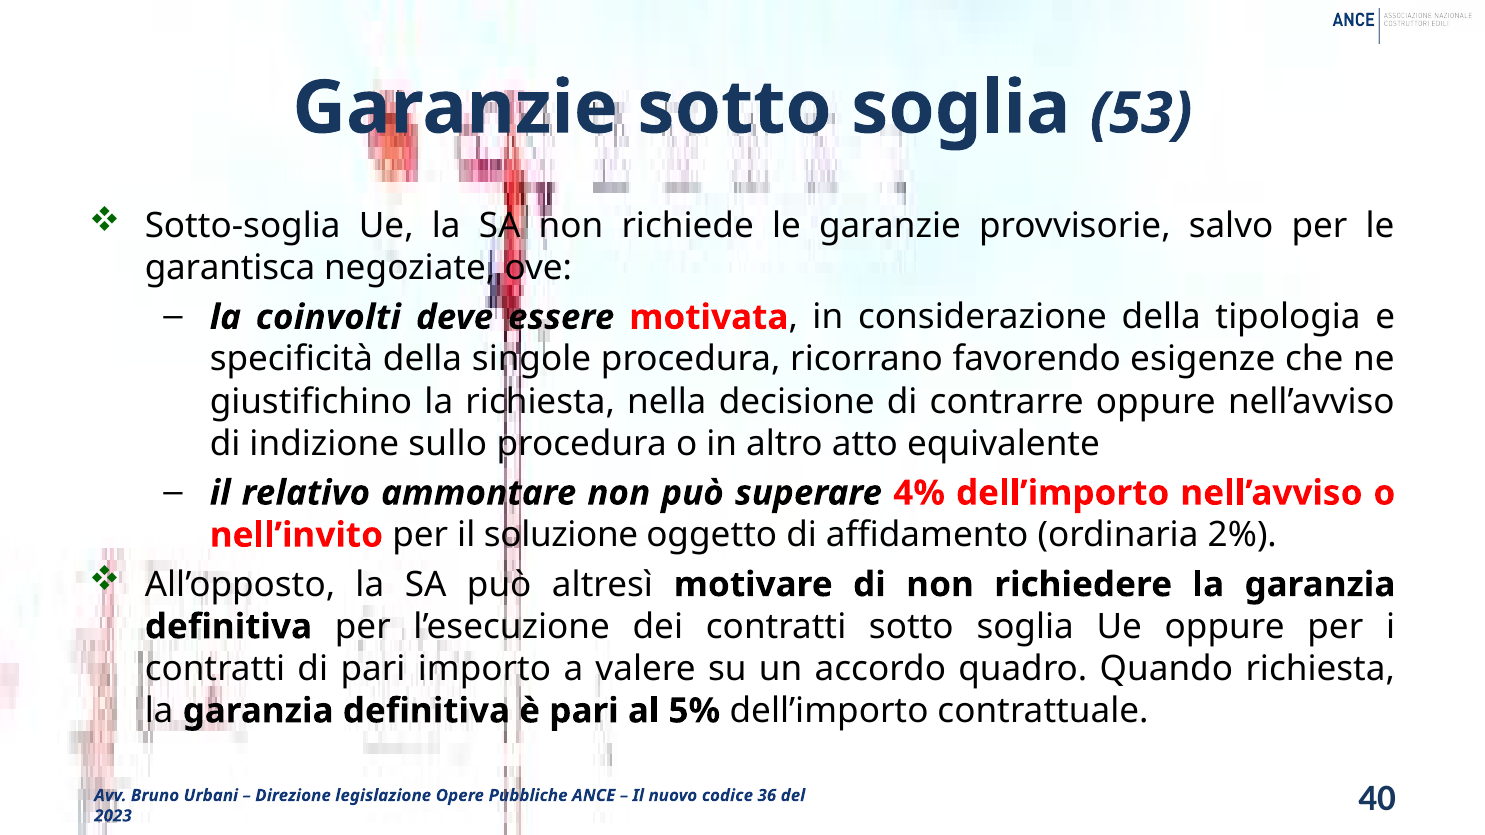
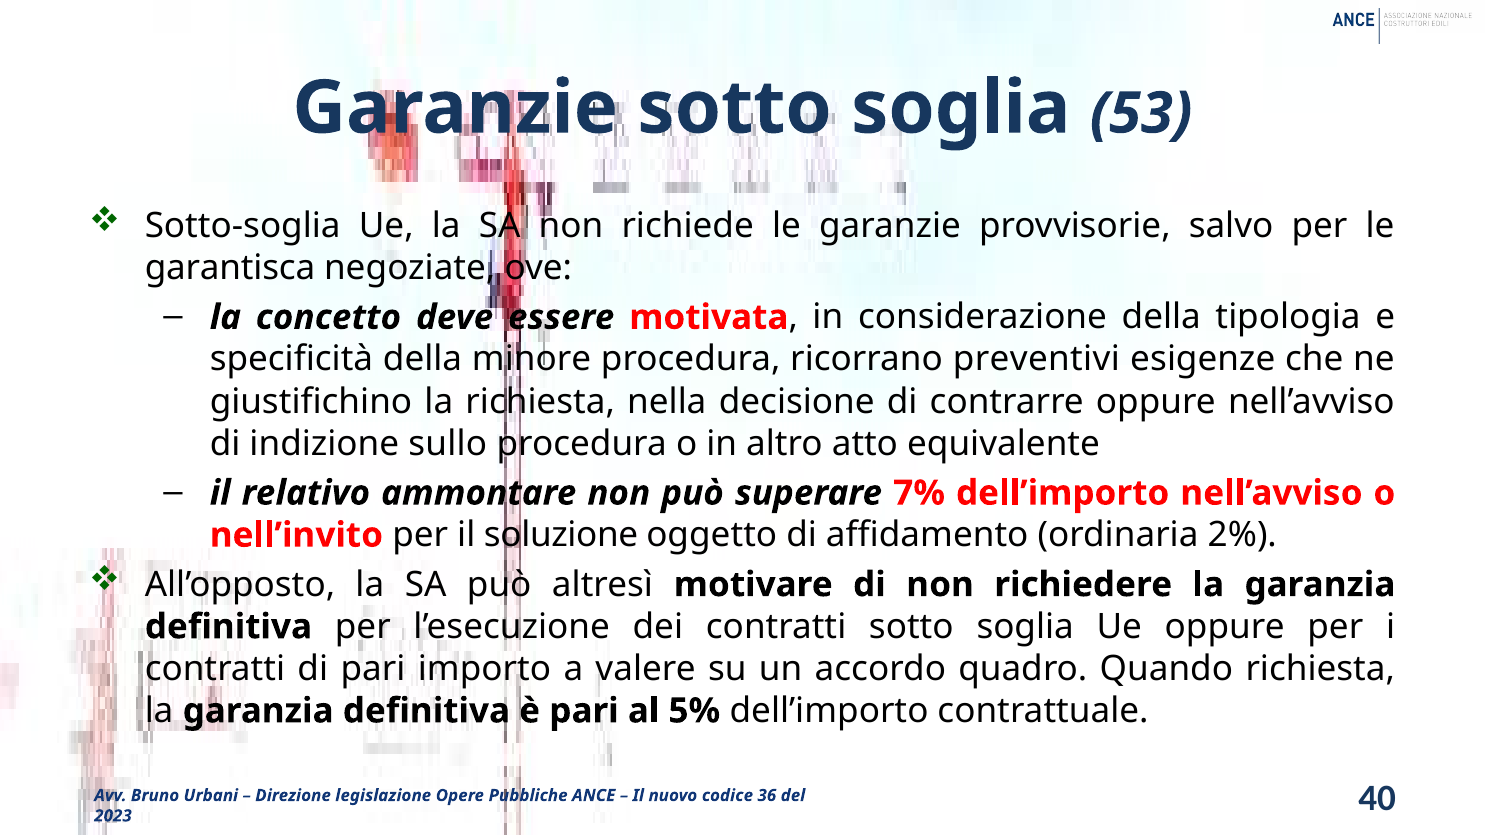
coinvolti: coinvolti -> concetto (328, 317)
singole: singole -> minore (532, 360)
favorendo: favorendo -> preventivi (1036, 360)
4%: 4% -> 7% (919, 493)
